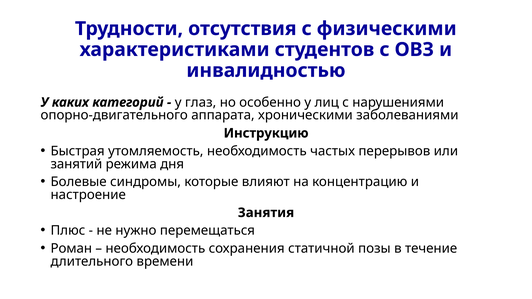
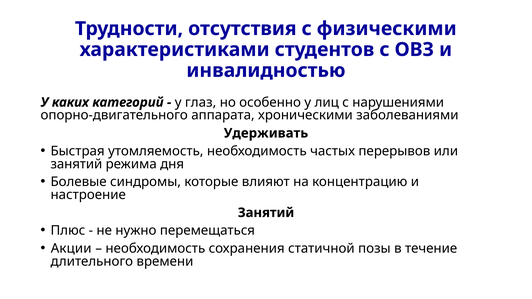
Инструкцию: Инструкцию -> Удерживать (266, 133)
Занятия: Занятия -> Занятий (266, 213)
Роман: Роман -> Акции (71, 249)
